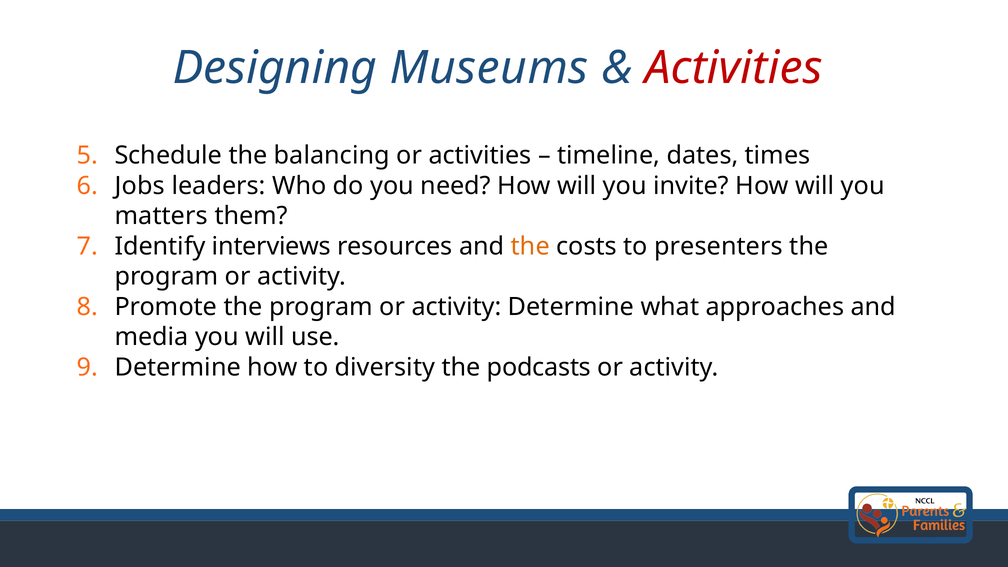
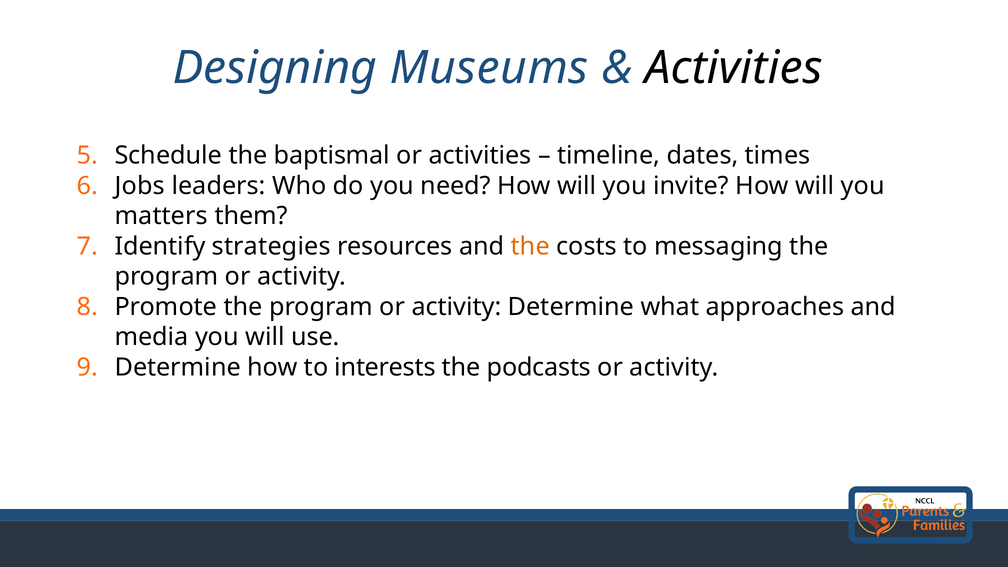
Activities colour: red -> black (734, 68)
balancing: balancing -> baptismal (332, 156)
interviews: interviews -> strategies (271, 246)
presenters: presenters -> messaging (719, 246)
diversity: diversity -> interests (385, 367)
